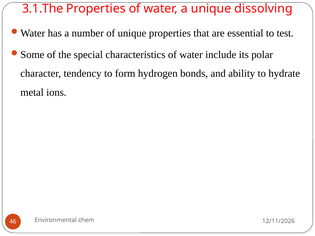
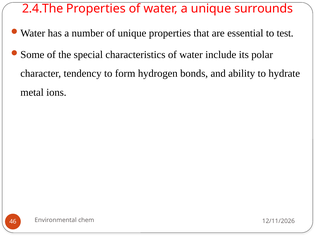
3.1.The: 3.1.The -> 2.4.The (43, 9)
dissolving: dissolving -> surrounds (264, 9)
